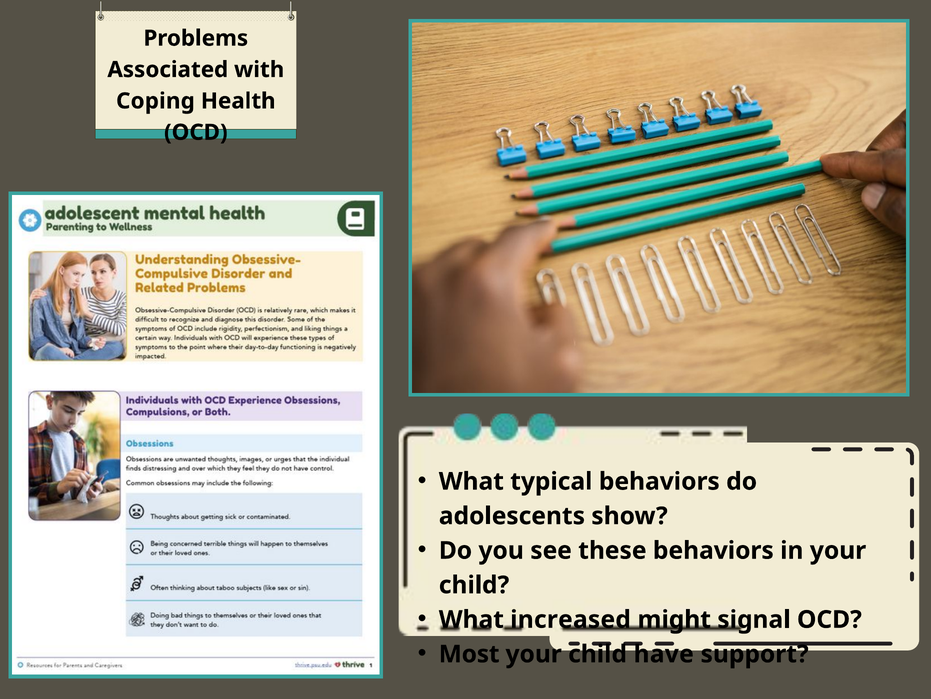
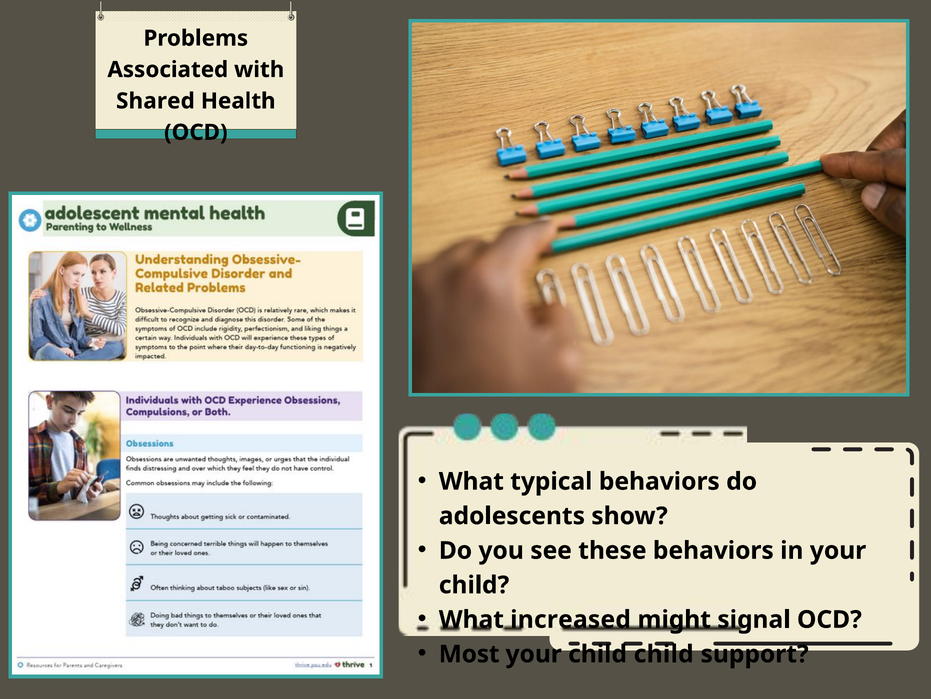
Coping: Coping -> Shared (155, 101)
child have: have -> child (664, 654)
